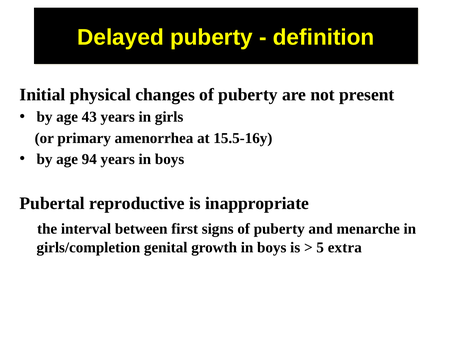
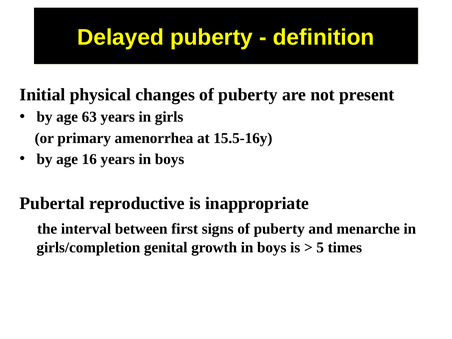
43: 43 -> 63 (89, 117)
94: 94 -> 16 (89, 159)
extra: extra -> times (345, 248)
